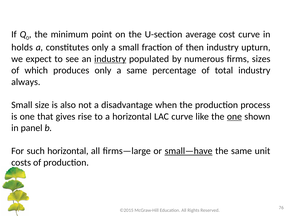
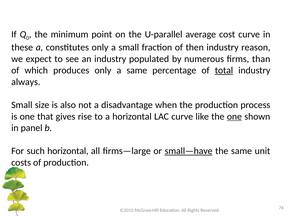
U-section: U-section -> U-parallel (164, 34)
holds: holds -> these (22, 48)
upturn: upturn -> reason (256, 48)
industry underline: present -> none (110, 59)
sizes: sizes -> than (261, 59)
total underline: none -> present (224, 71)
